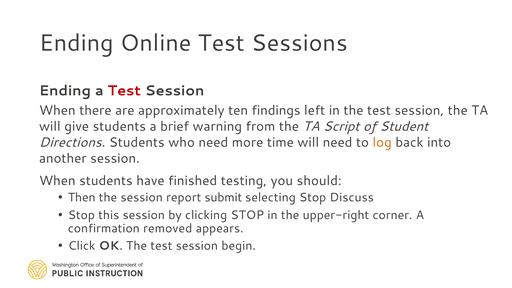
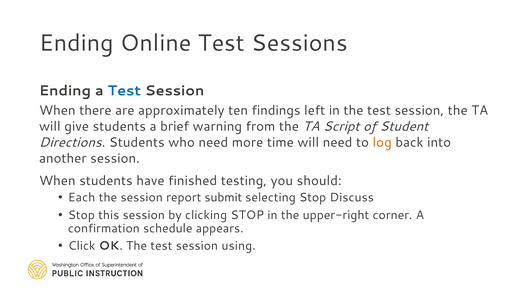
Test colour: red -> blue (124, 91)
Then: Then -> Each (82, 198)
removed: removed -> schedule (168, 228)
begin: begin -> using (239, 246)
